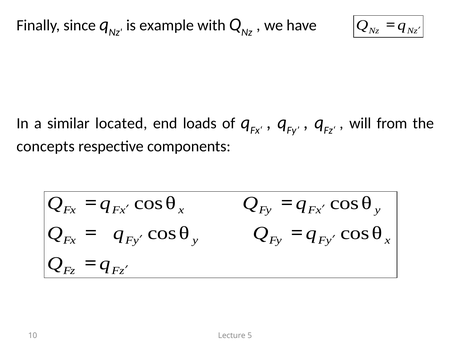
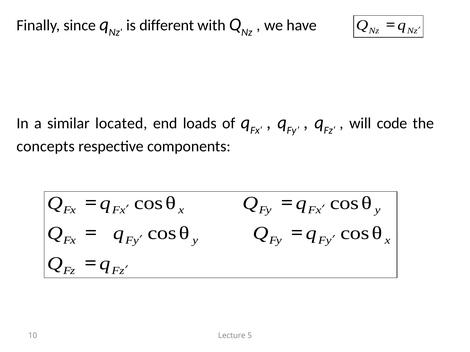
example: example -> different (167, 25)
from: from -> code (392, 123)
